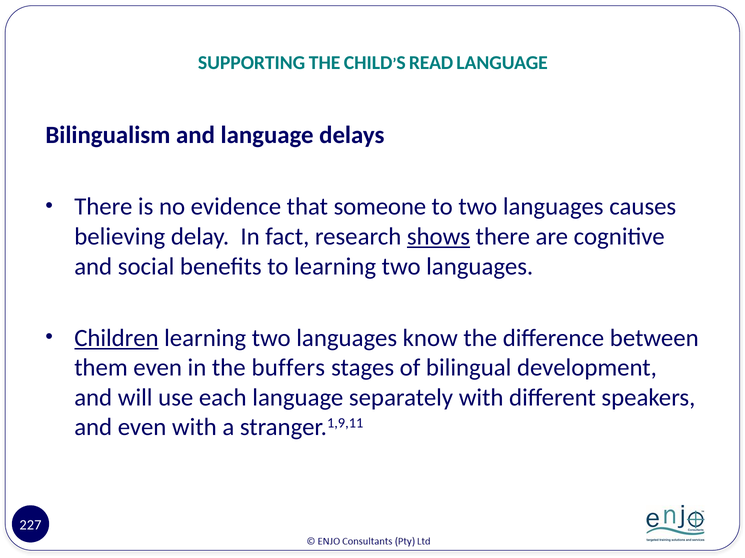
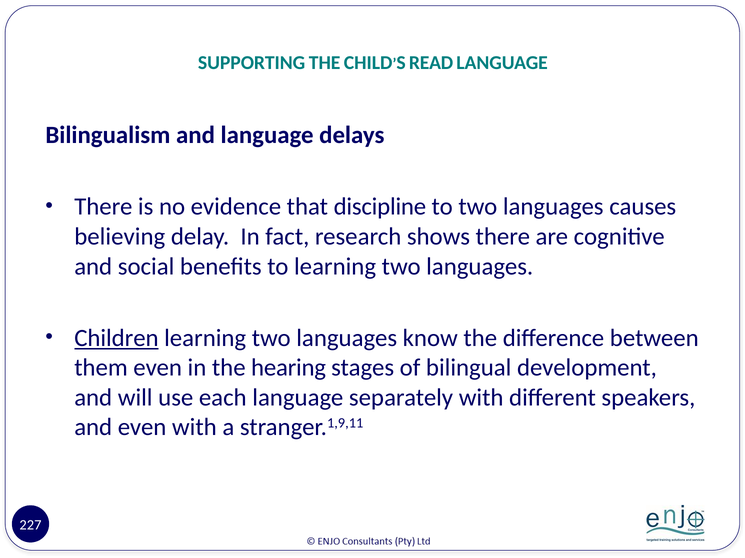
someone: someone -> discipline (380, 207)
shows underline: present -> none (438, 237)
buffers: buffers -> hearing (289, 368)
